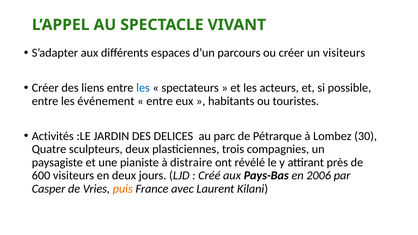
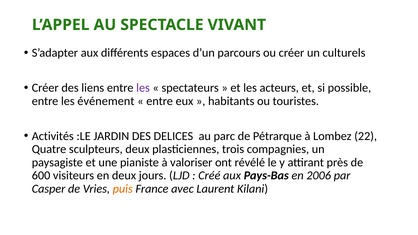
un visiteurs: visiteurs -> culturels (344, 53)
les colour: blue -> purple (143, 88)
30: 30 -> 22 (366, 136)
distraire: distraire -> valoriser (191, 162)
